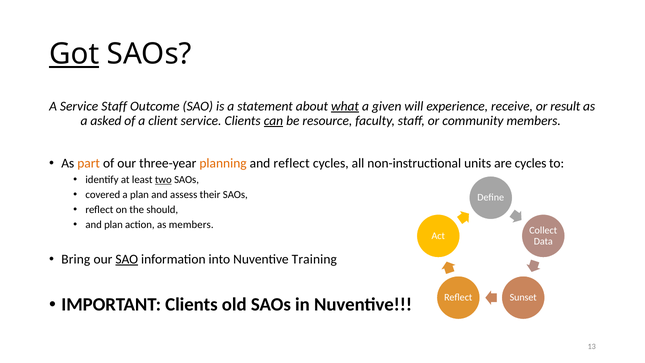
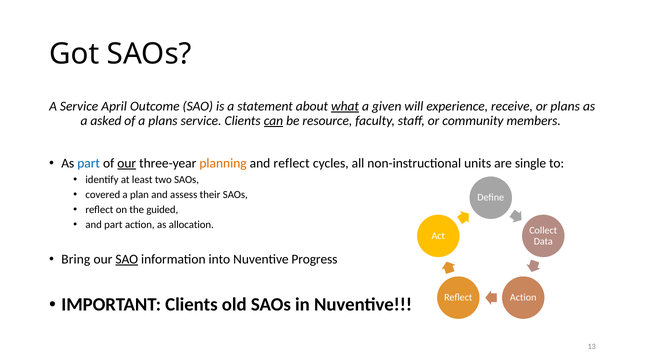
Got underline: present -> none (74, 54)
Service Staff: Staff -> April (114, 106)
or result: result -> plans (565, 106)
a client: client -> plans (163, 121)
part colour: orange -> blue (89, 163)
our underline: none -> present (127, 163)
are cycles: cycles -> single (531, 163)
two underline: present -> none (163, 180)
should: should -> guided (162, 210)
and plan: plan -> part (113, 224)
as members: members -> allocation (191, 224)
Training: Training -> Progress (314, 259)
Sunset: Sunset -> Action (523, 297)
